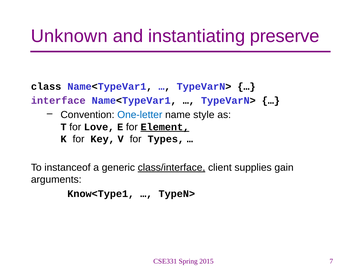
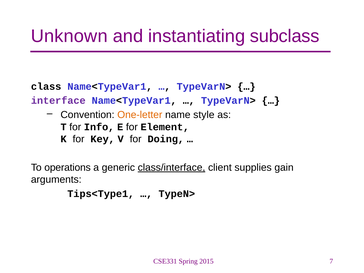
preserve: preserve -> subclass (285, 36)
One-letter colour: blue -> orange (140, 115)
Love: Love -> Info (99, 127)
Element underline: present -> none (165, 127)
Types: Types -> Doing (166, 139)
instanceof: instanceof -> operations (68, 167)
Know<Type1: Know<Type1 -> Tips<Type1 (101, 194)
